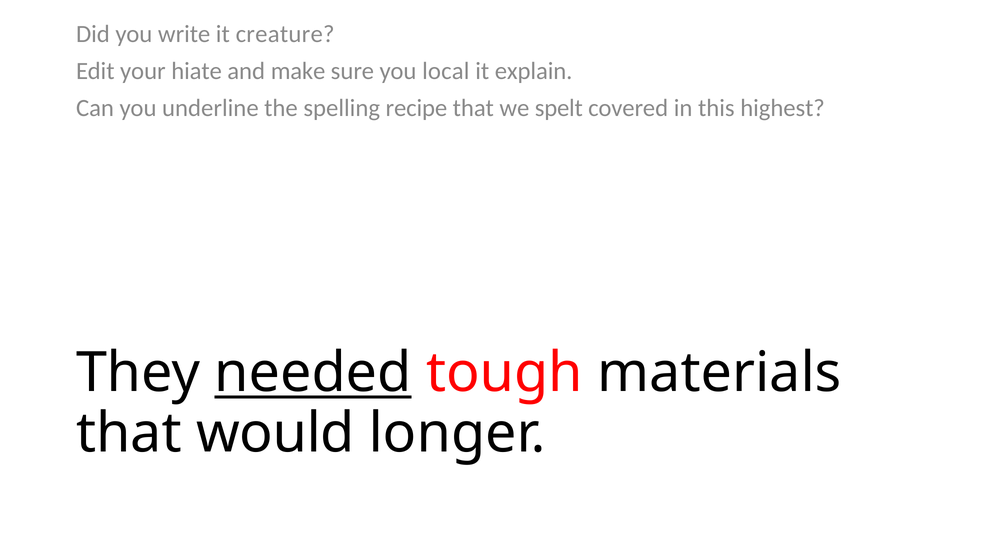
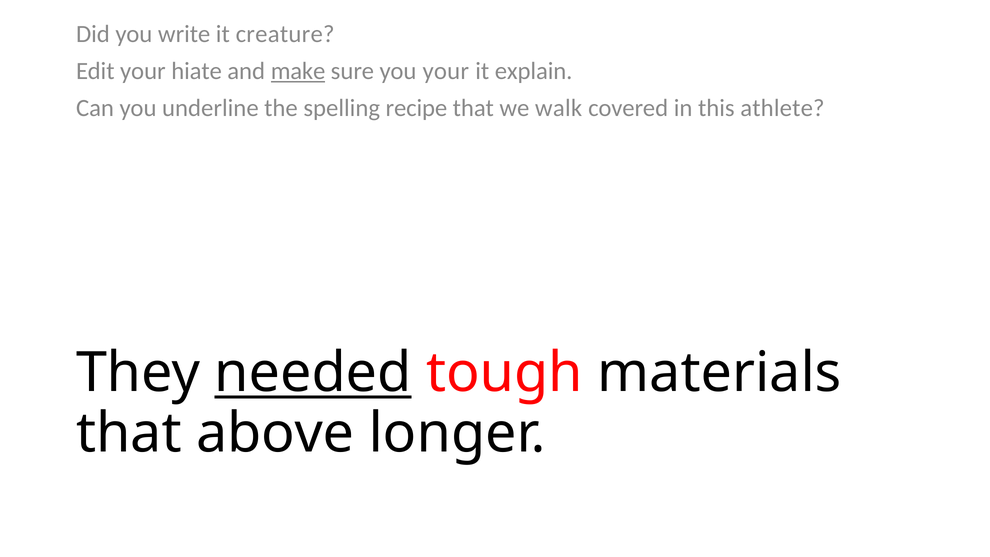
make underline: none -> present (298, 71)
you local: local -> your (446, 71)
spelt: spelt -> walk (559, 108)
highest: highest -> athlete (782, 108)
would: would -> above (275, 433)
